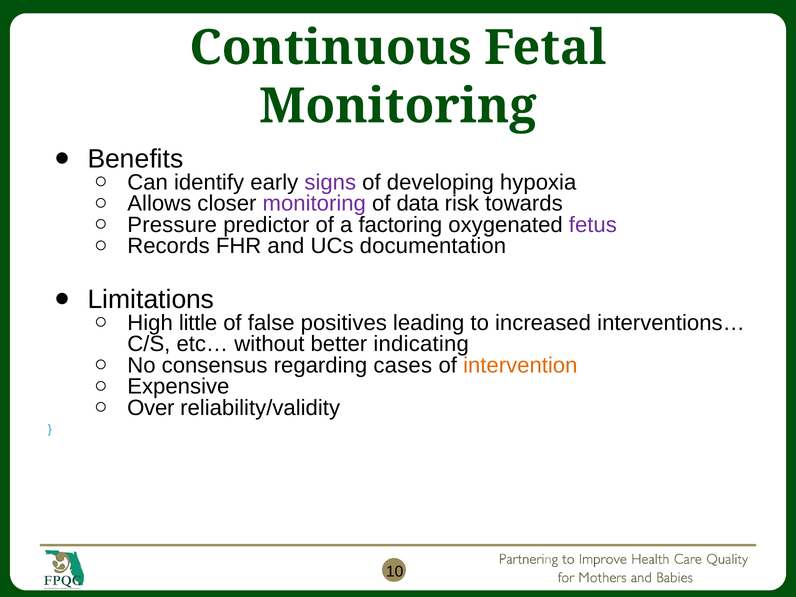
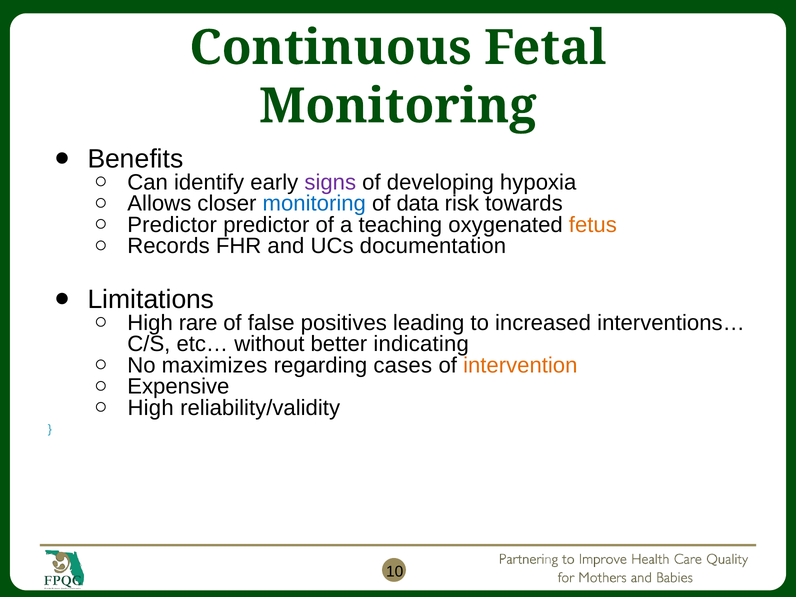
monitoring colour: purple -> blue (314, 204)
Pressure: Pressure -> Predictor (172, 225)
factoring: factoring -> teaching (400, 225)
fetus colour: purple -> orange (593, 225)
little: little -> rare (198, 323)
consensus: consensus -> maximizes (215, 365)
Over: Over -> High (151, 408)
